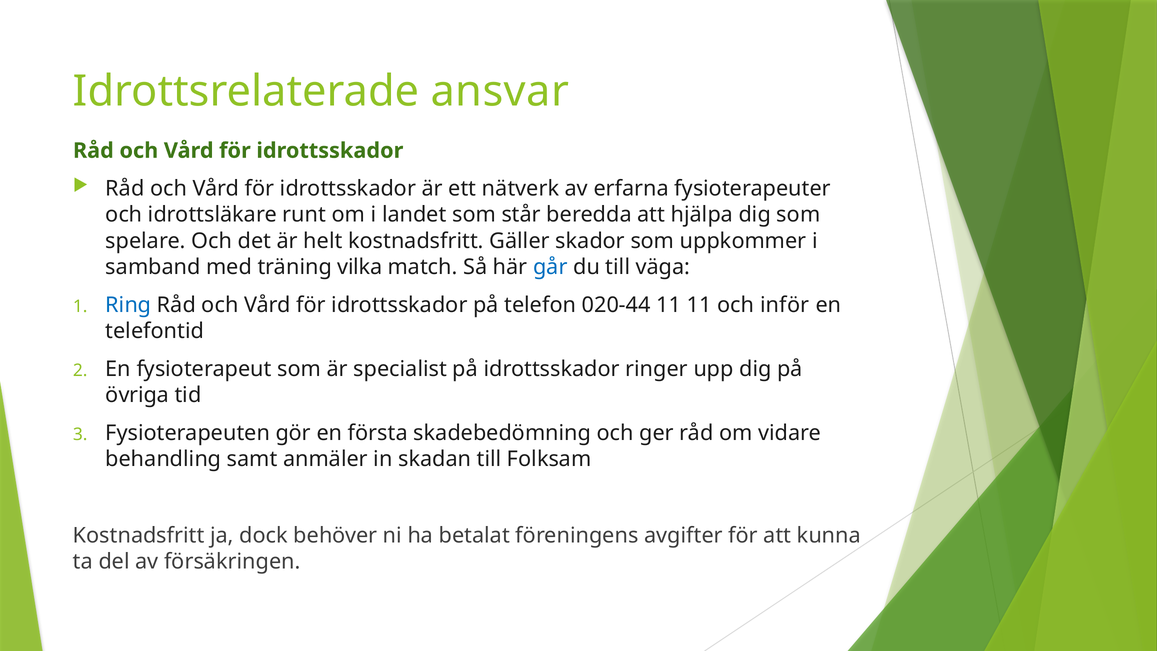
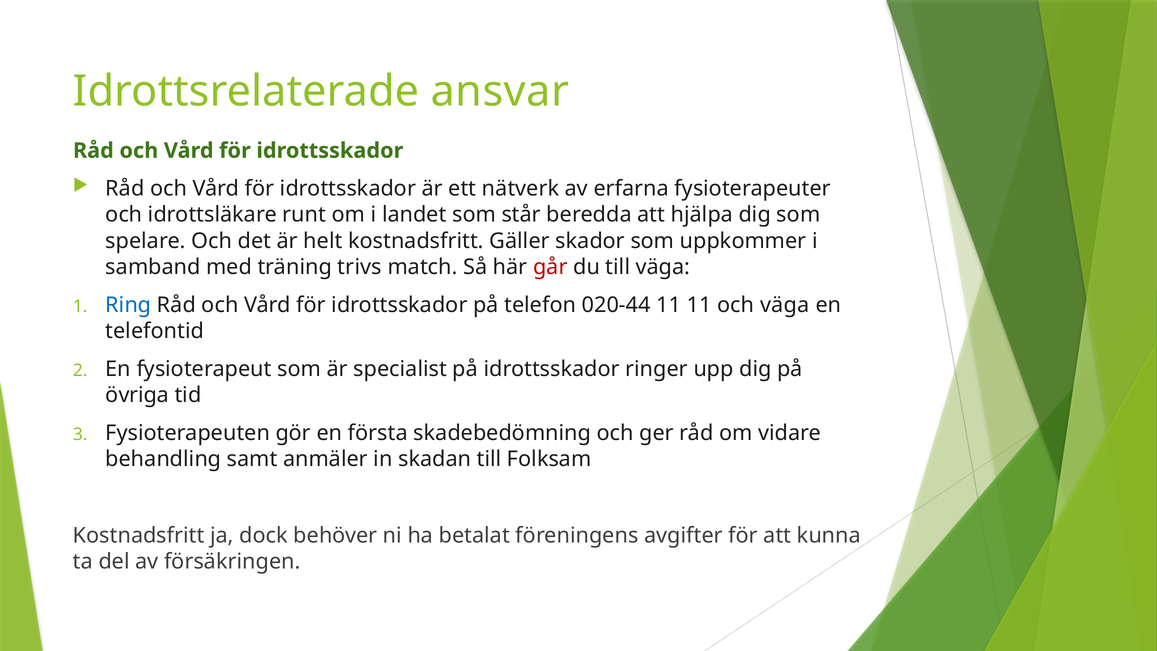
vilka: vilka -> trivs (360, 267)
går colour: blue -> red (550, 267)
och inför: inför -> väga (785, 305)
